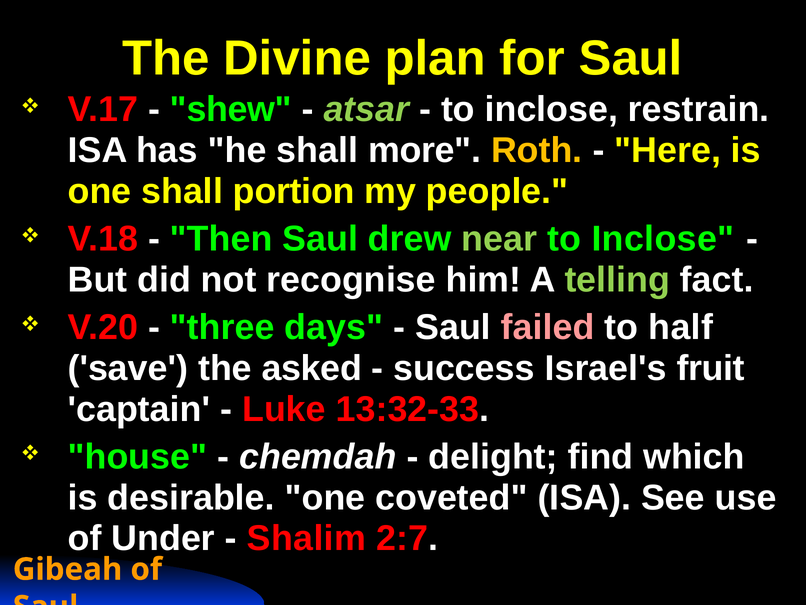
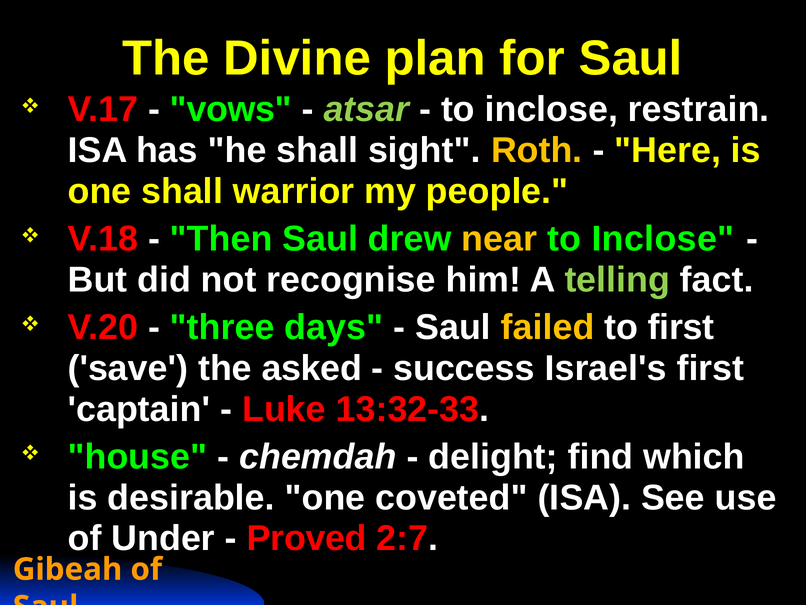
shew: shew -> vows (231, 110)
more: more -> sight (424, 150)
portion: portion -> warrior (294, 191)
near colour: light green -> yellow (499, 239)
failed colour: pink -> yellow (548, 327)
to half: half -> first (681, 327)
Israel's fruit: fruit -> first (710, 368)
Shalim: Shalim -> Proved (307, 538)
